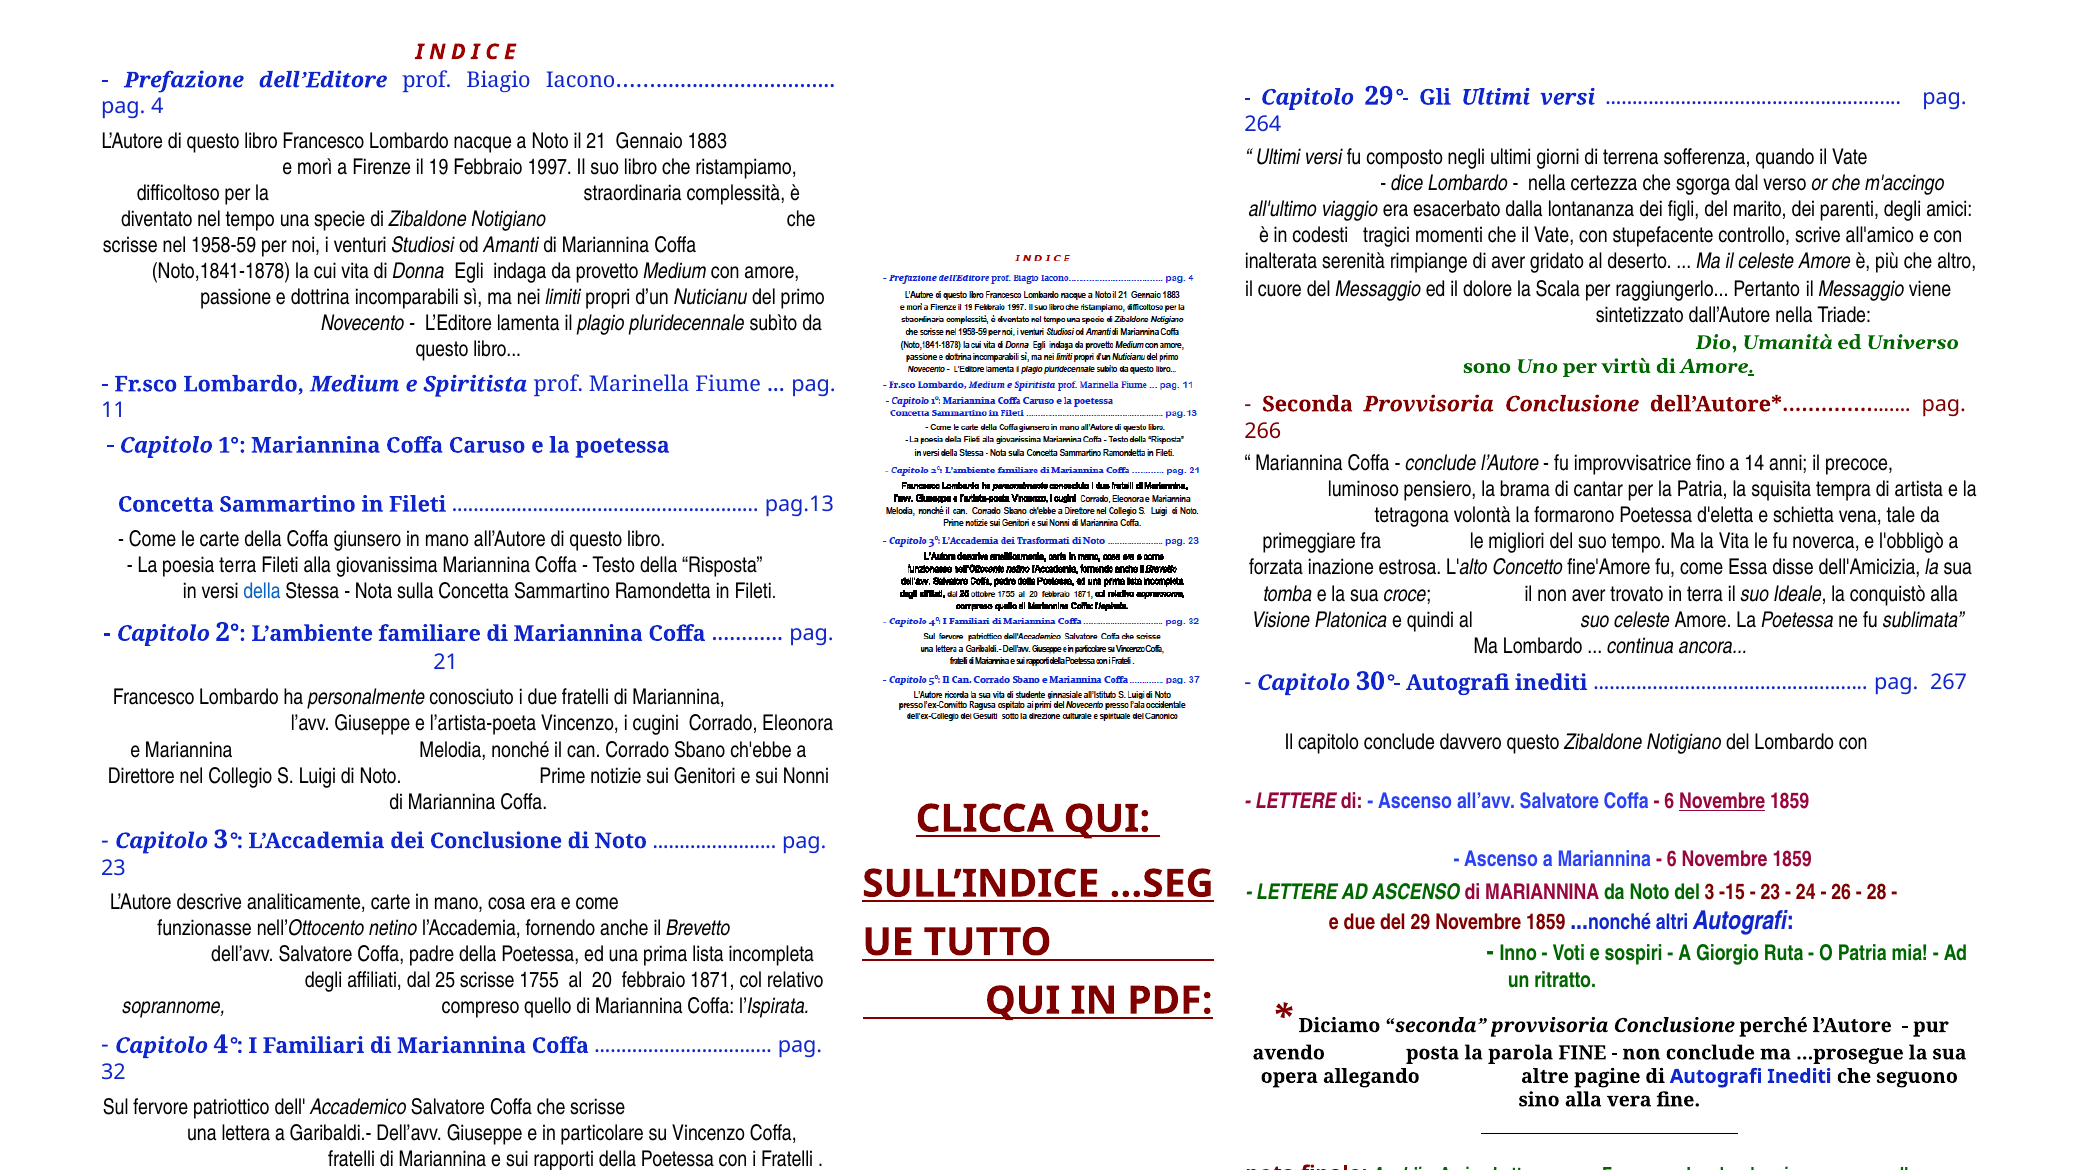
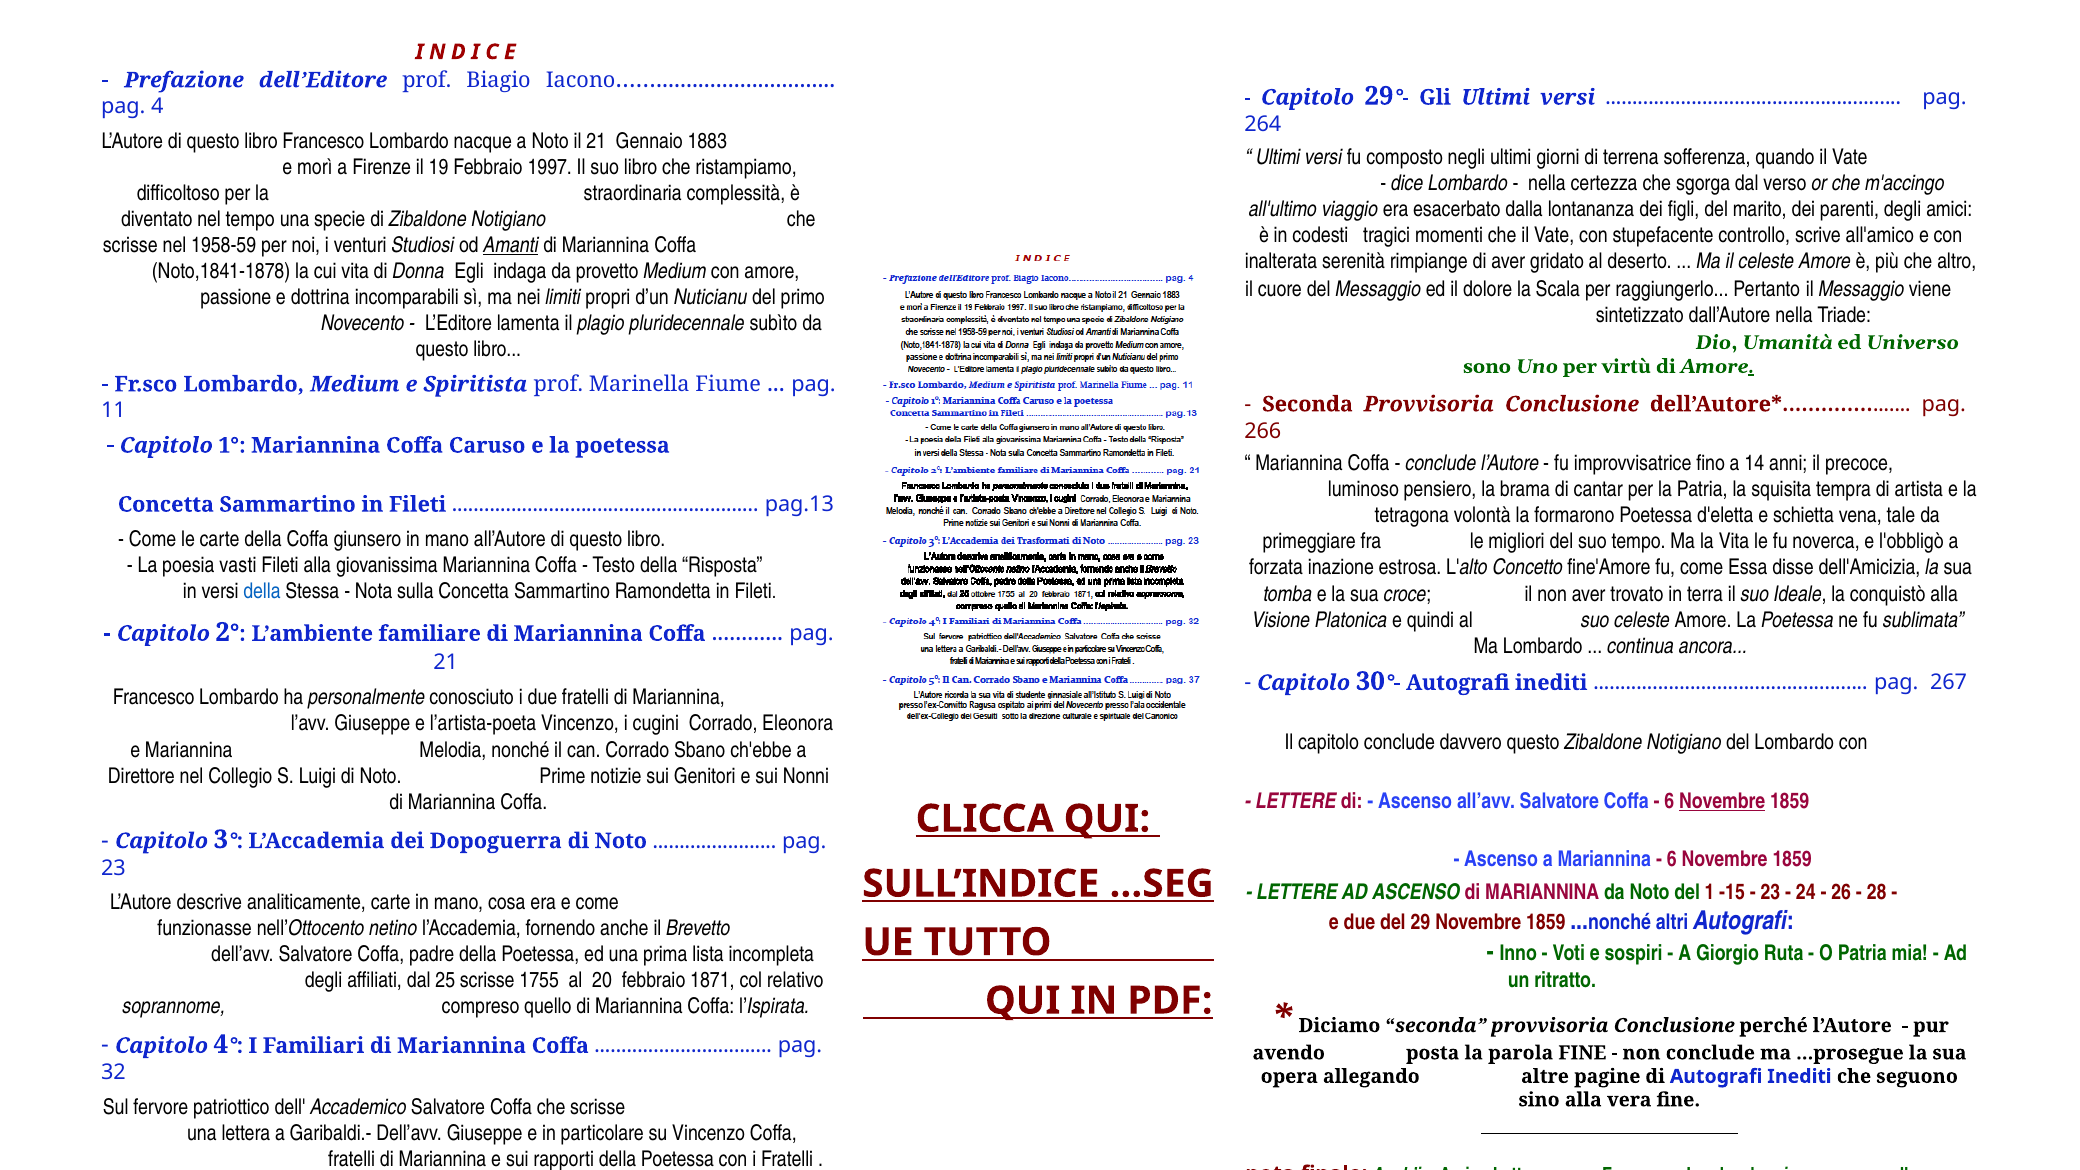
Amanti underline: none -> present (511, 245)
poesia terra: terra -> vasti (238, 565)
dei Conclusione: Conclusione -> Dopoguerra (496, 841)
3: 3 -> 1 (1710, 892)
